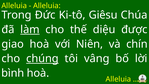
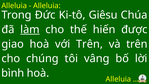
diệu: diệu -> hiến (104, 29)
với Niên: Niên -> Trên (89, 44)
và chín: chín -> trên (137, 44)
chúng underline: present -> none (42, 58)
